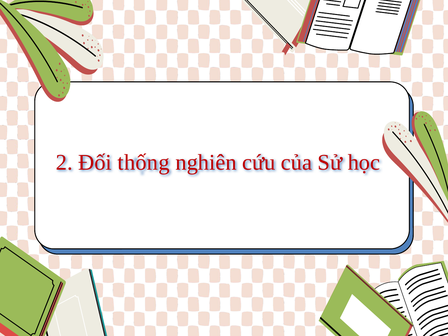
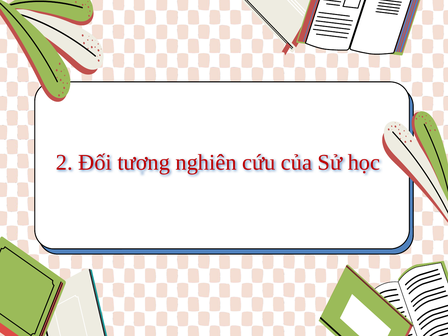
thống: thống -> tương (144, 163)
